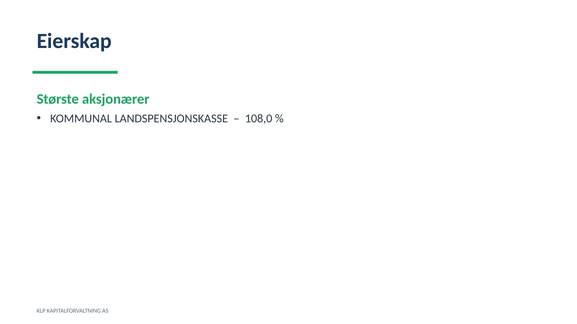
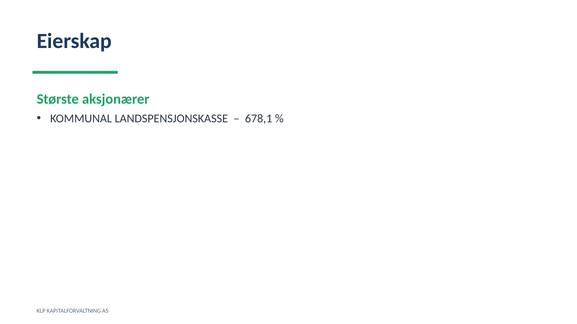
108,0: 108,0 -> 678,1 (259, 119)
